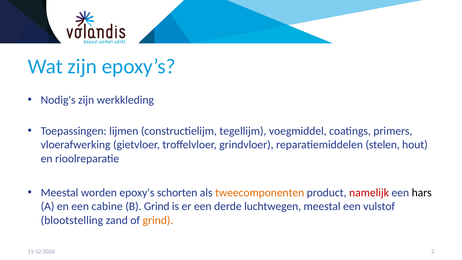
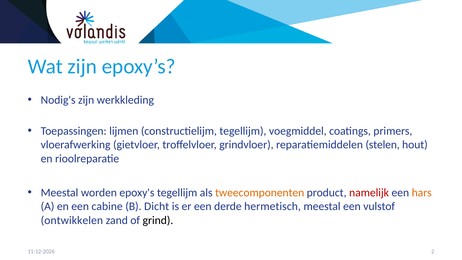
epoxy's schorten: schorten -> tegellijm (177, 192)
hars colour: black -> orange (422, 192)
B Grind: Grind -> Dicht (157, 206)
luchtwegen: luchtwegen -> hermetisch (273, 206)
blootstelling: blootstelling -> ontwikkelen (72, 220)
grind colour: orange -> black (158, 220)
